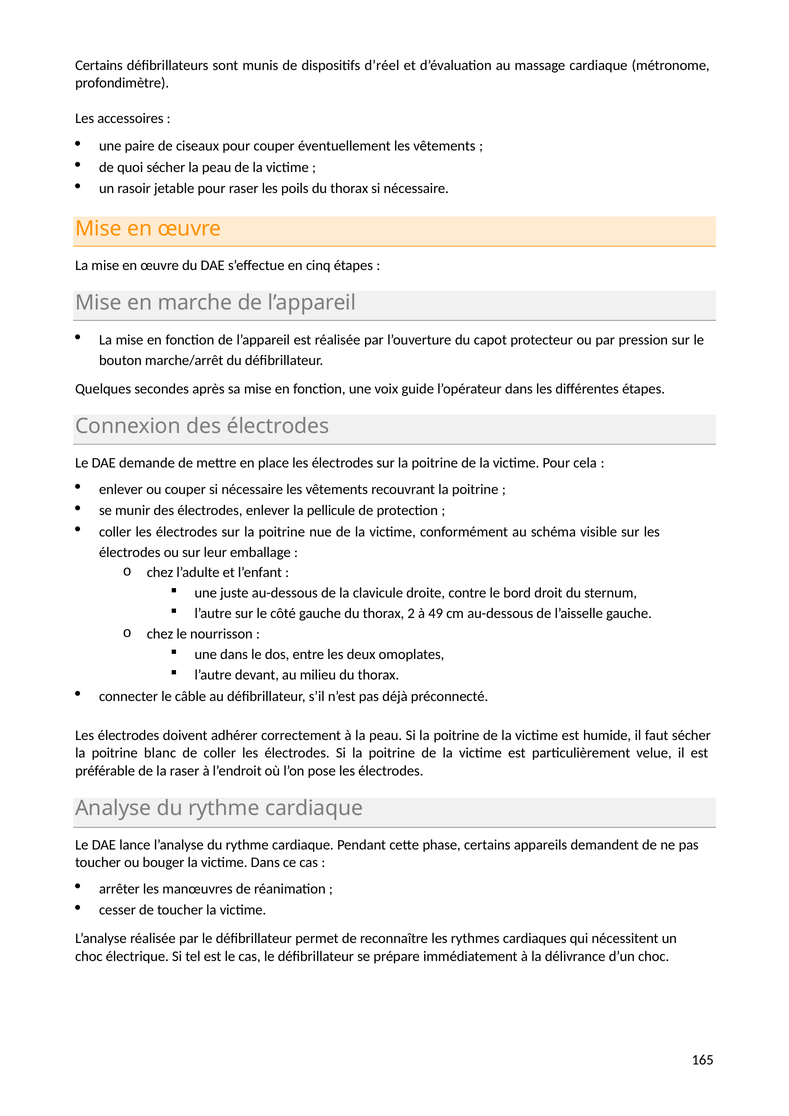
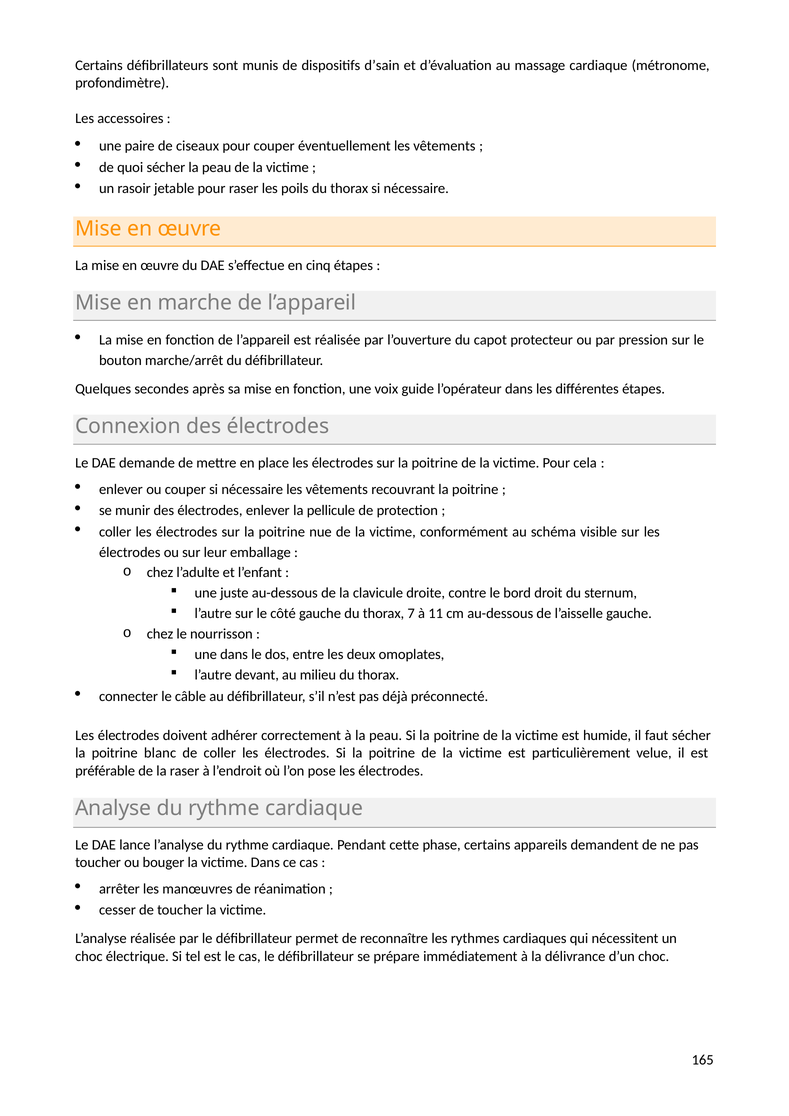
d’réel: d’réel -> d’sain (382, 65)
2: 2 -> 7 (411, 614)
49: 49 -> 11 (436, 614)
